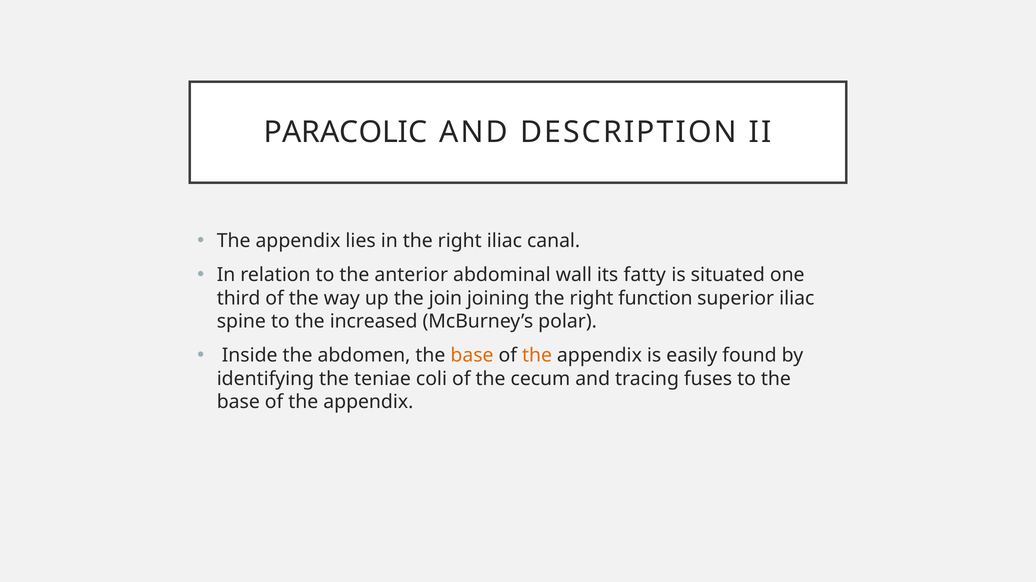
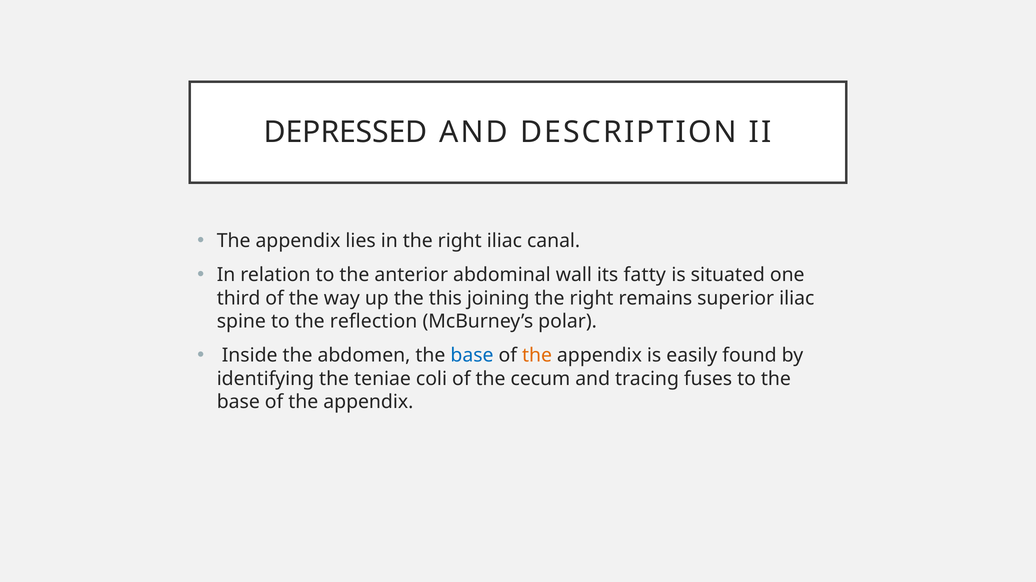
PARACOLIC: PARACOLIC -> DEPRESSED (346, 132)
join: join -> this (445, 298)
function: function -> remains (655, 298)
increased: increased -> reflection (374, 322)
base colour: orange -> blue (472, 356)
